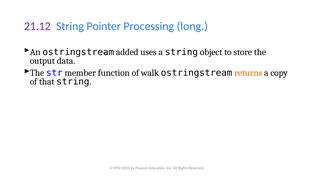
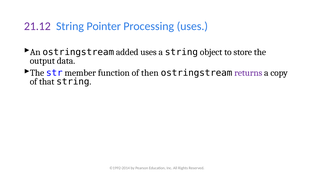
Processing long: long -> uses (192, 26)
walk: walk -> then (150, 73)
returns colour: orange -> purple (248, 73)
